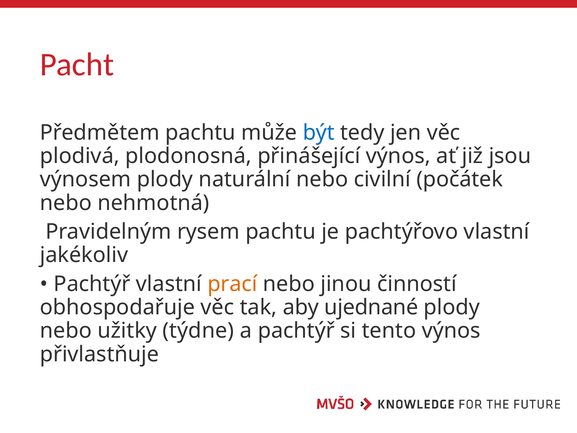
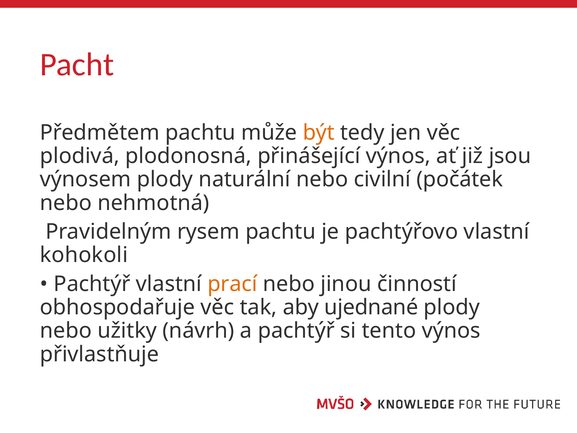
být colour: blue -> orange (319, 133)
jakékoliv: jakékoliv -> kohokoli (84, 255)
týdne: týdne -> návrh (198, 331)
